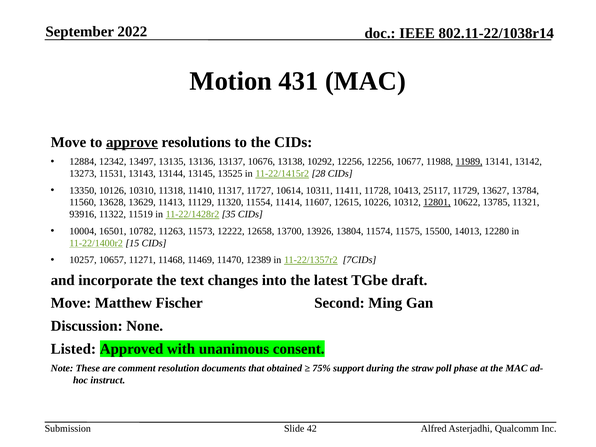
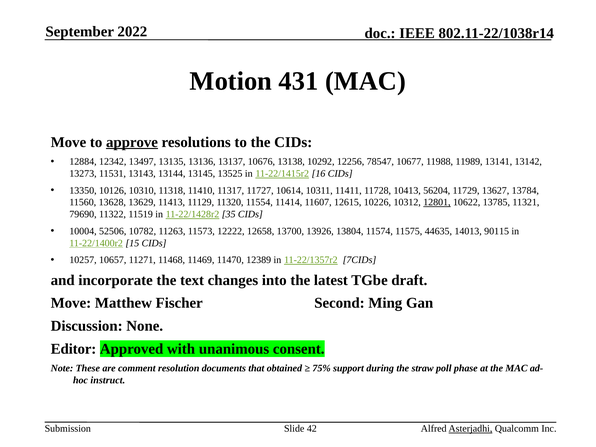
12256 12256: 12256 -> 78547 (380, 162)
11989 underline: present -> none (469, 162)
28: 28 -> 16 (318, 174)
25117: 25117 -> 56204 (437, 190)
93916: 93916 -> 79690 (83, 214)
16501: 16501 -> 52506 (113, 231)
15500: 15500 -> 44635 (438, 231)
12280: 12280 -> 90115 (497, 231)
Listed: Listed -> Editor (73, 349)
Asterjadhi underline: none -> present (470, 429)
